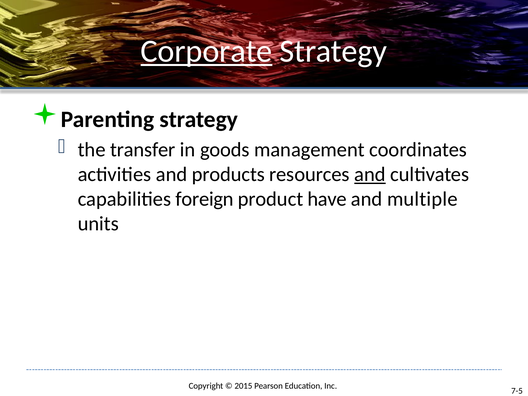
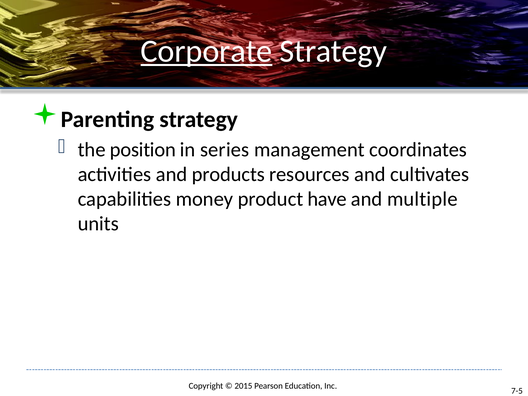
transfer: transfer -> position (143, 150)
goods: goods -> series (225, 150)
and underline: present -> none (370, 175)
foreign: foreign -> money (204, 199)
